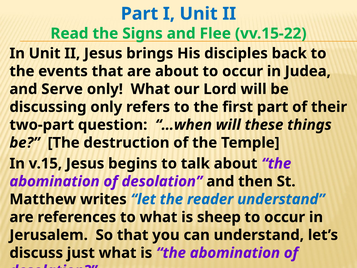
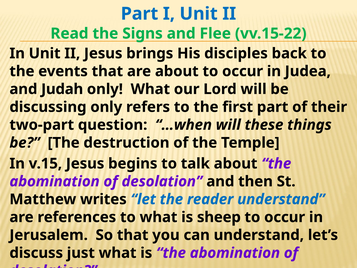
Serve: Serve -> Judah (62, 89)
